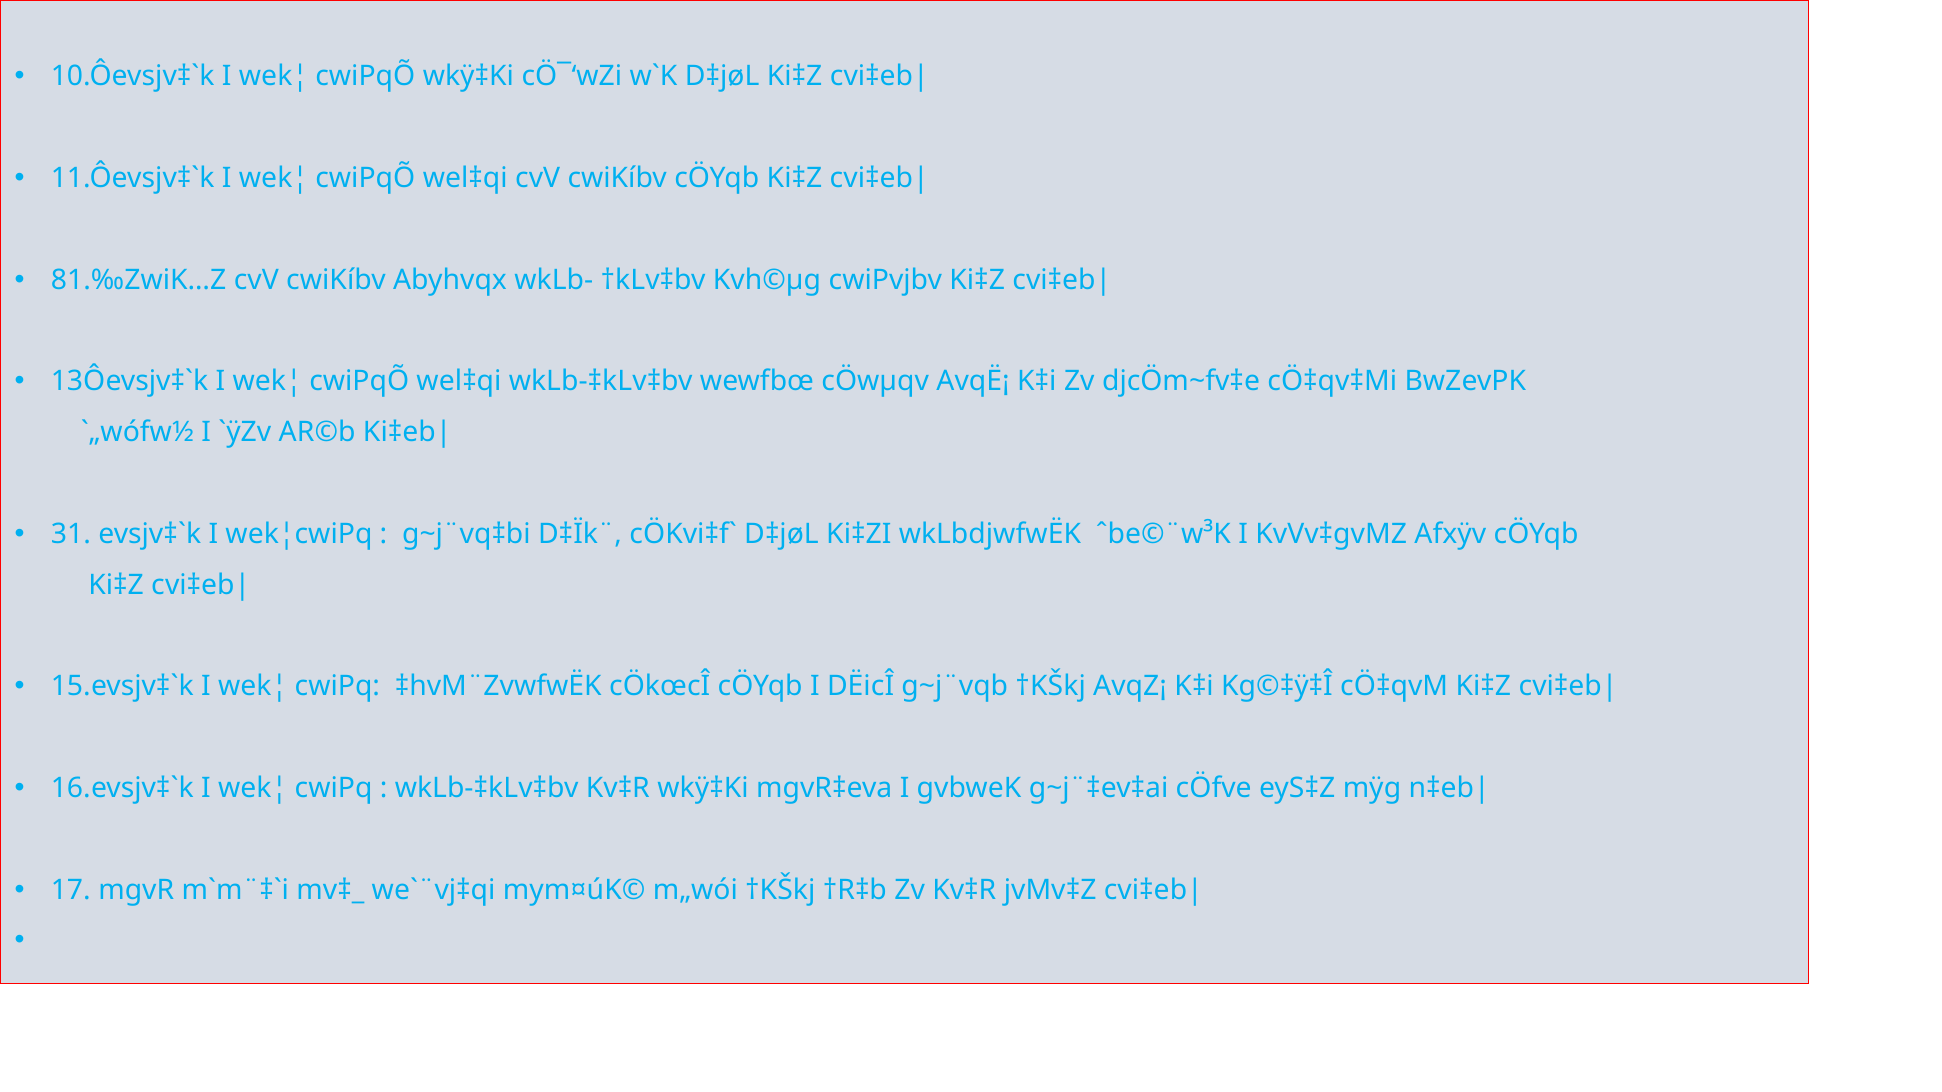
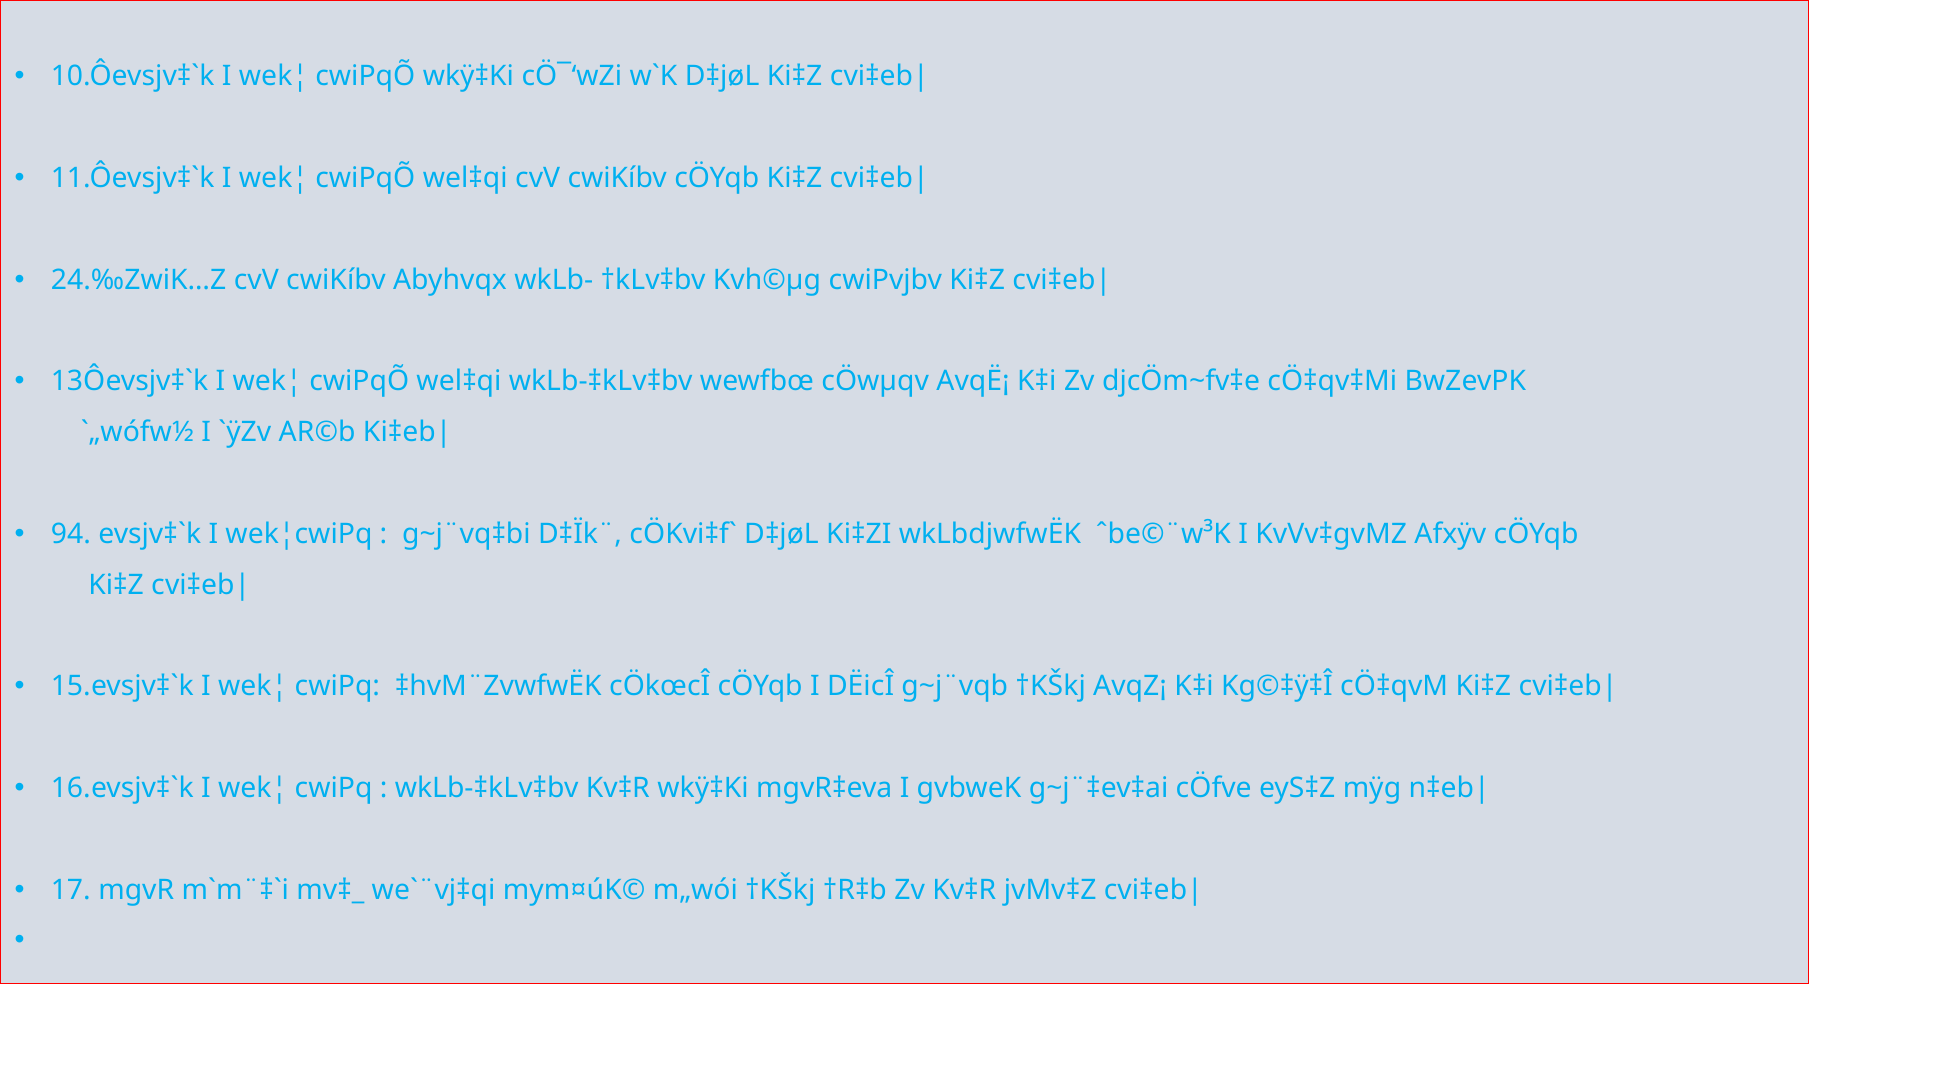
81.‰ZwiK…Z: 81.‰ZwiK…Z -> 24.‰ZwiK…Z (139, 280)
31: 31 -> 94 (71, 534)
